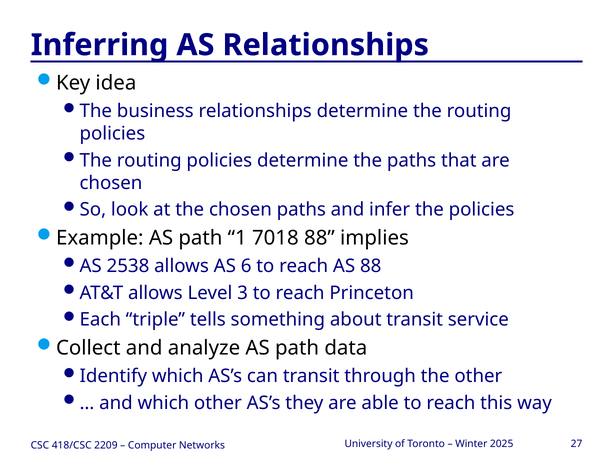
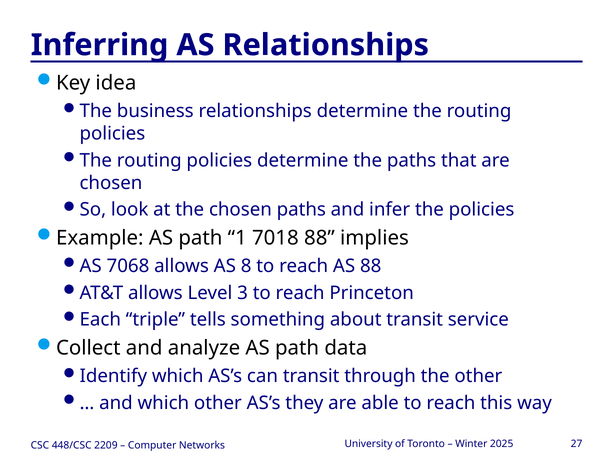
2538: 2538 -> 7068 (128, 266)
6: 6 -> 8 (246, 266)
418/CSC: 418/CSC -> 448/CSC (72, 445)
